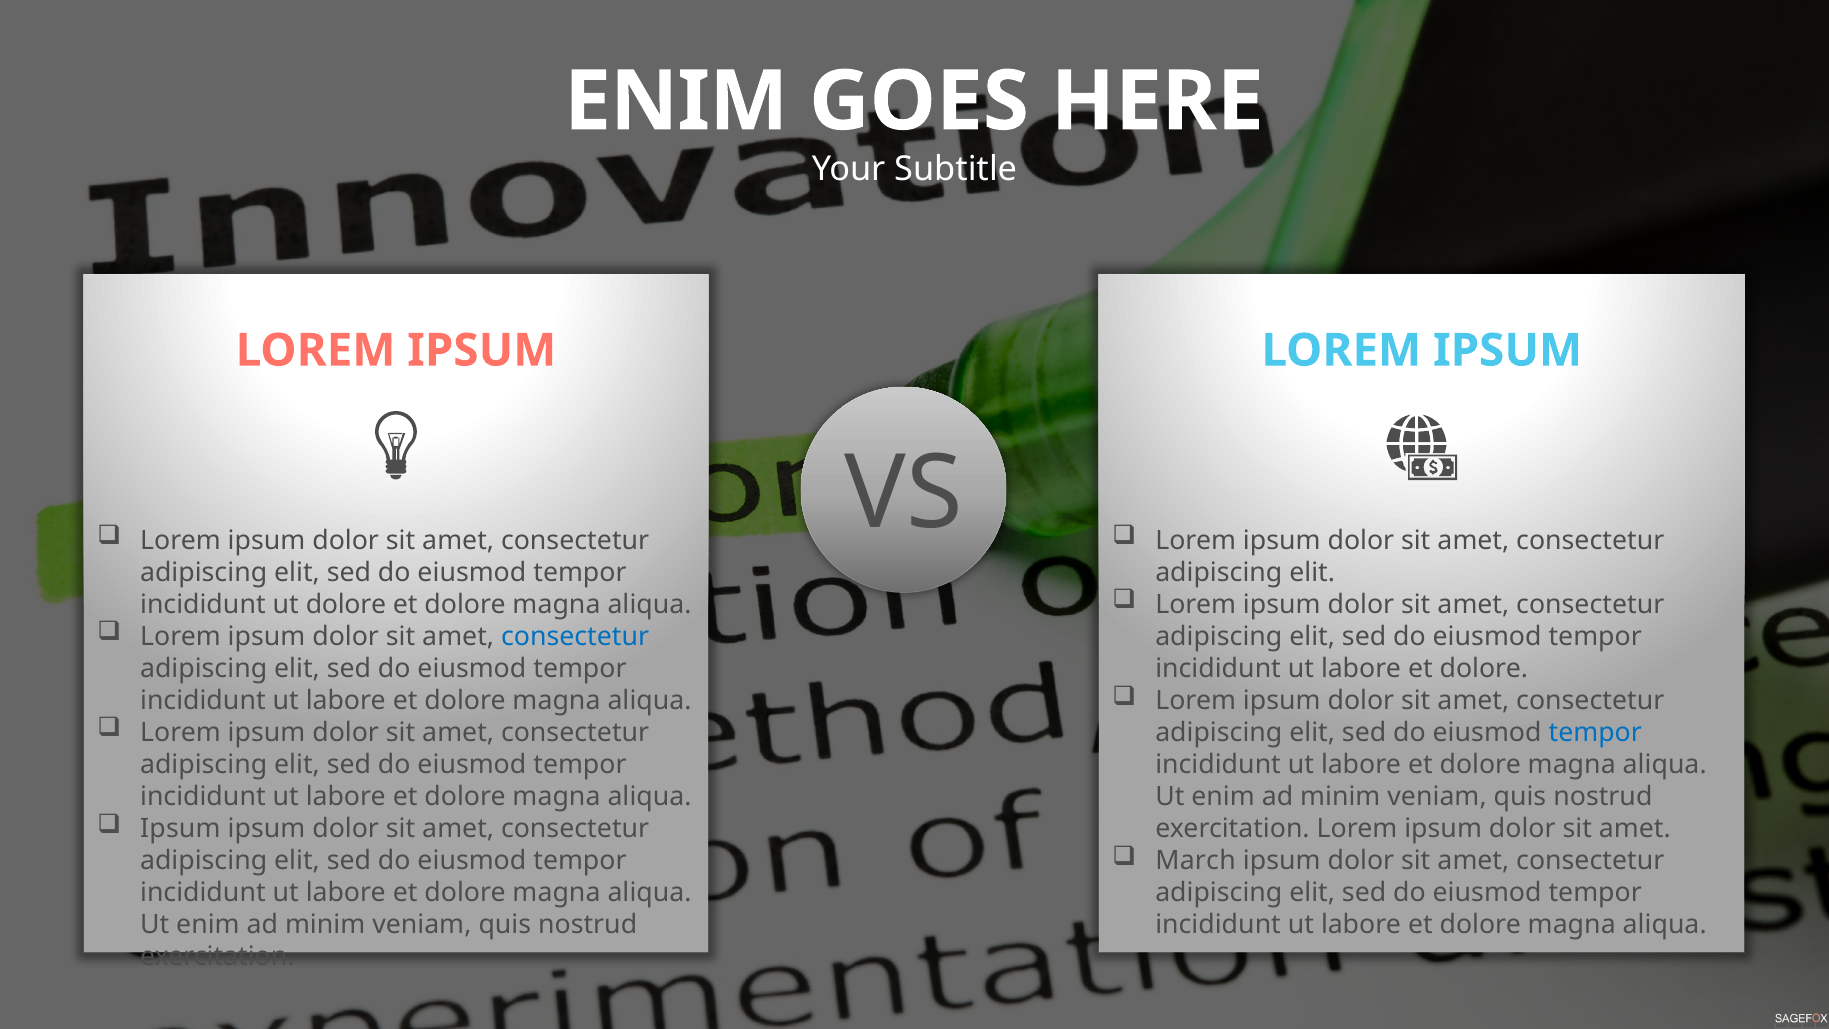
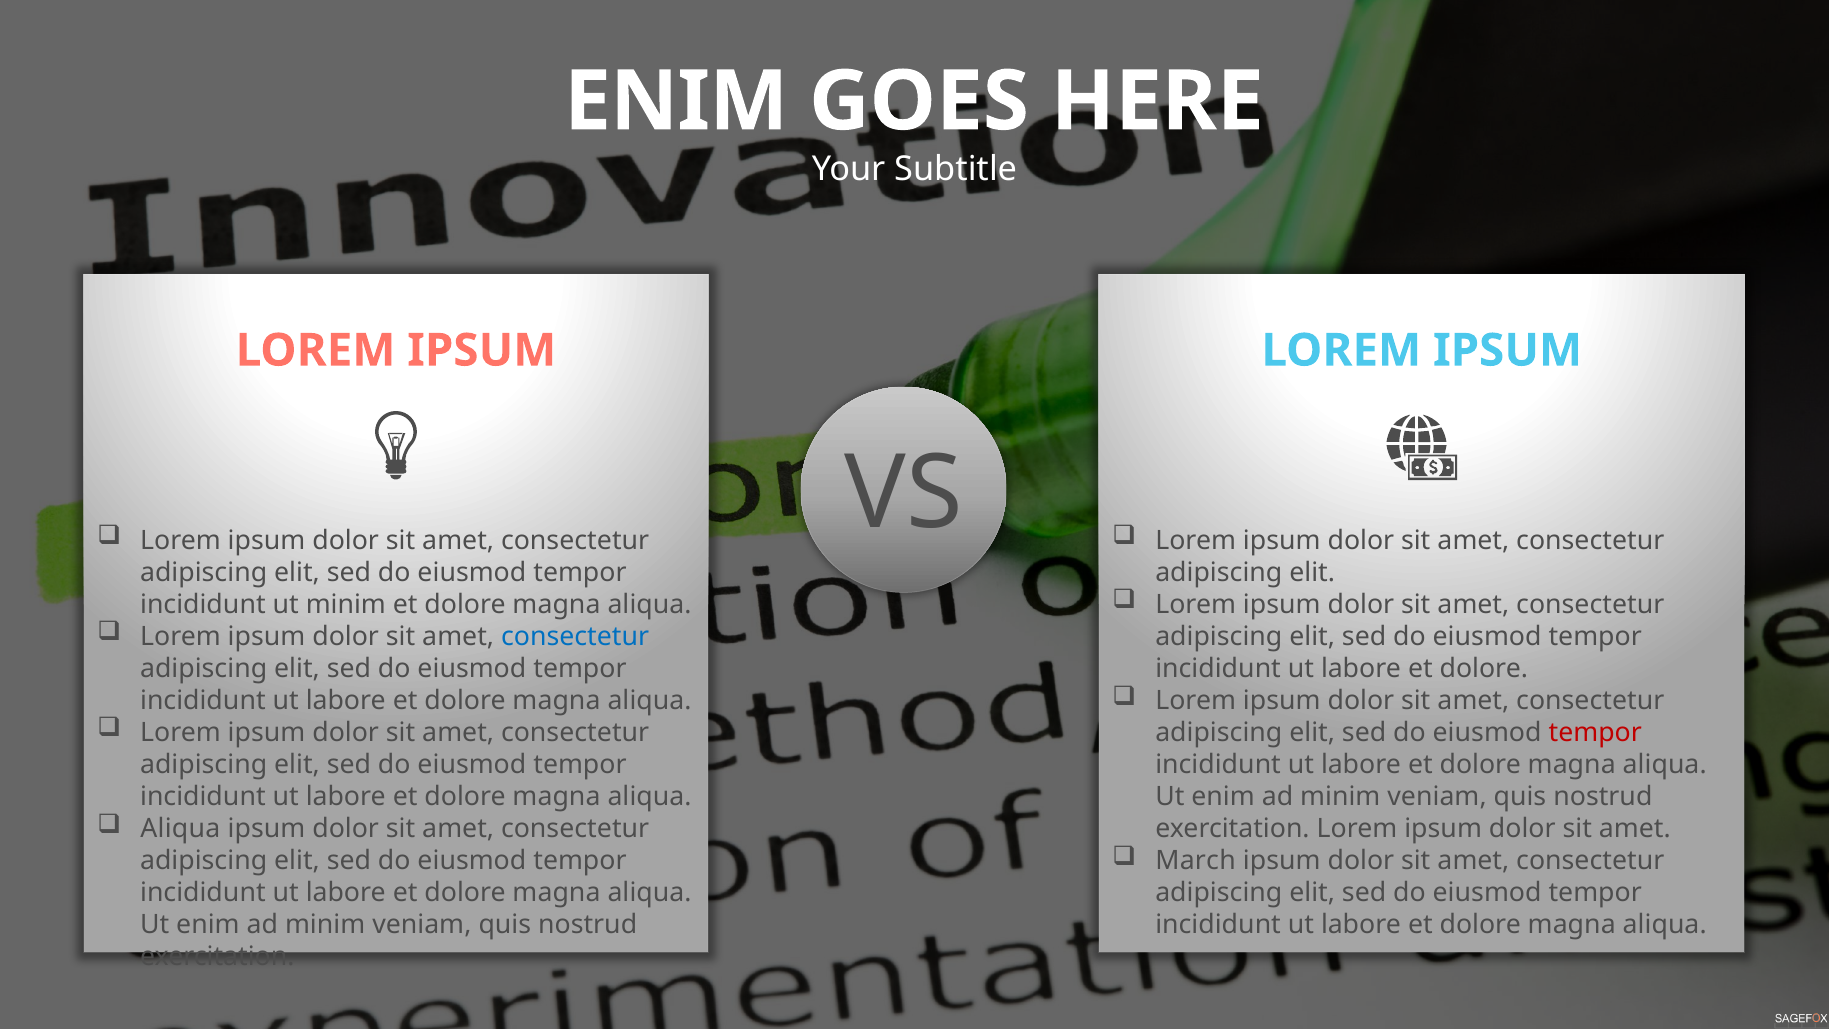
ut dolore: dolore -> minim (346, 604)
tempor colour: blue -> red (1595, 732)
Ipsum: Ipsum -> Aliqua (180, 828)
